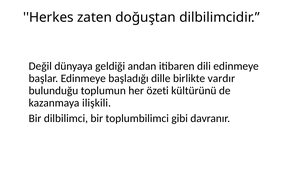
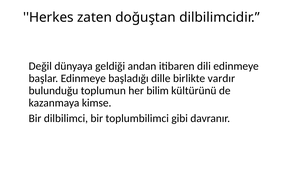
özeti: özeti -> bilim (158, 91)
ilişkili: ilişkili -> kimse (97, 103)
